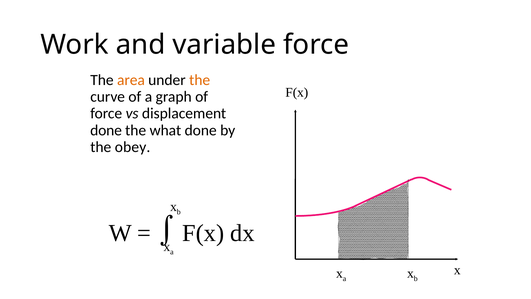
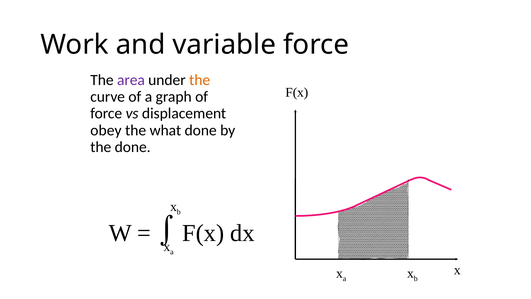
area colour: orange -> purple (131, 80)
done: done -> obey (106, 130)
the obey: obey -> done (133, 147)
